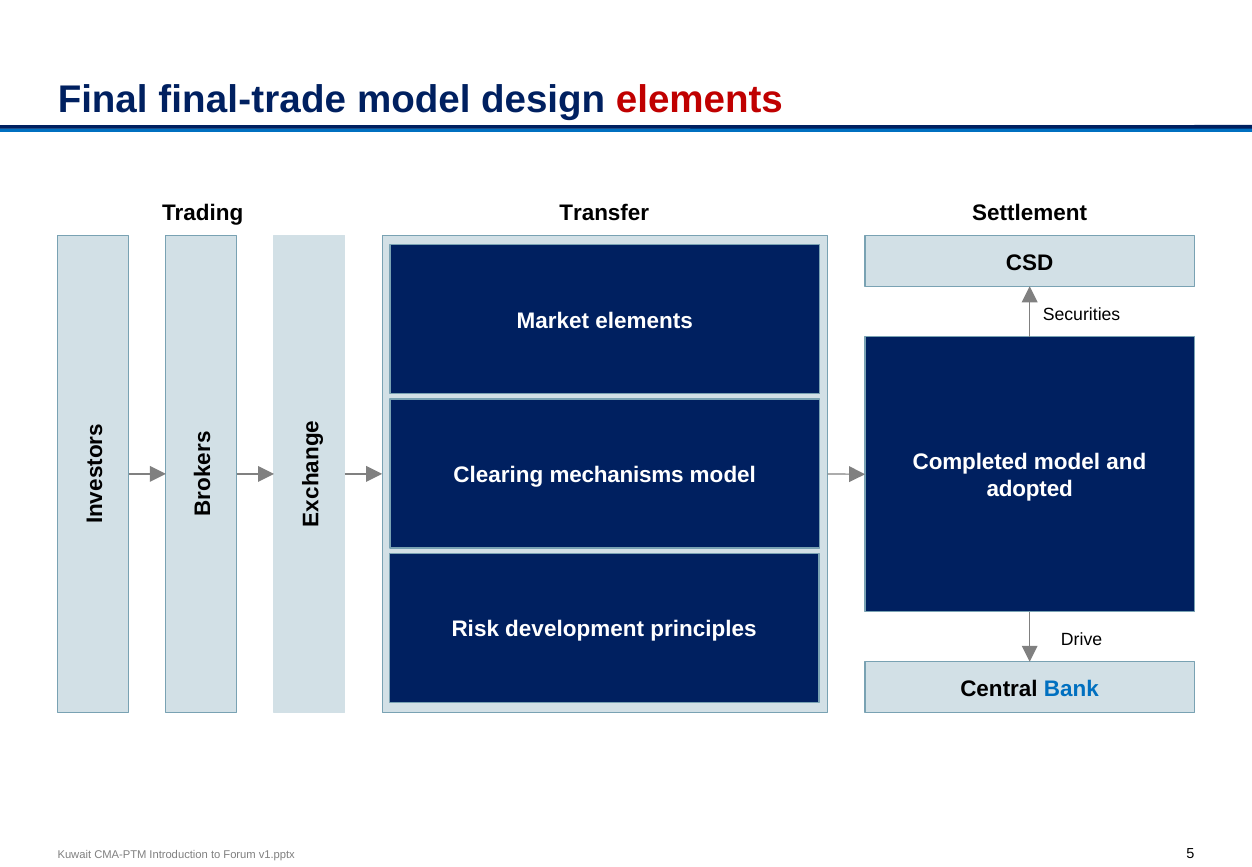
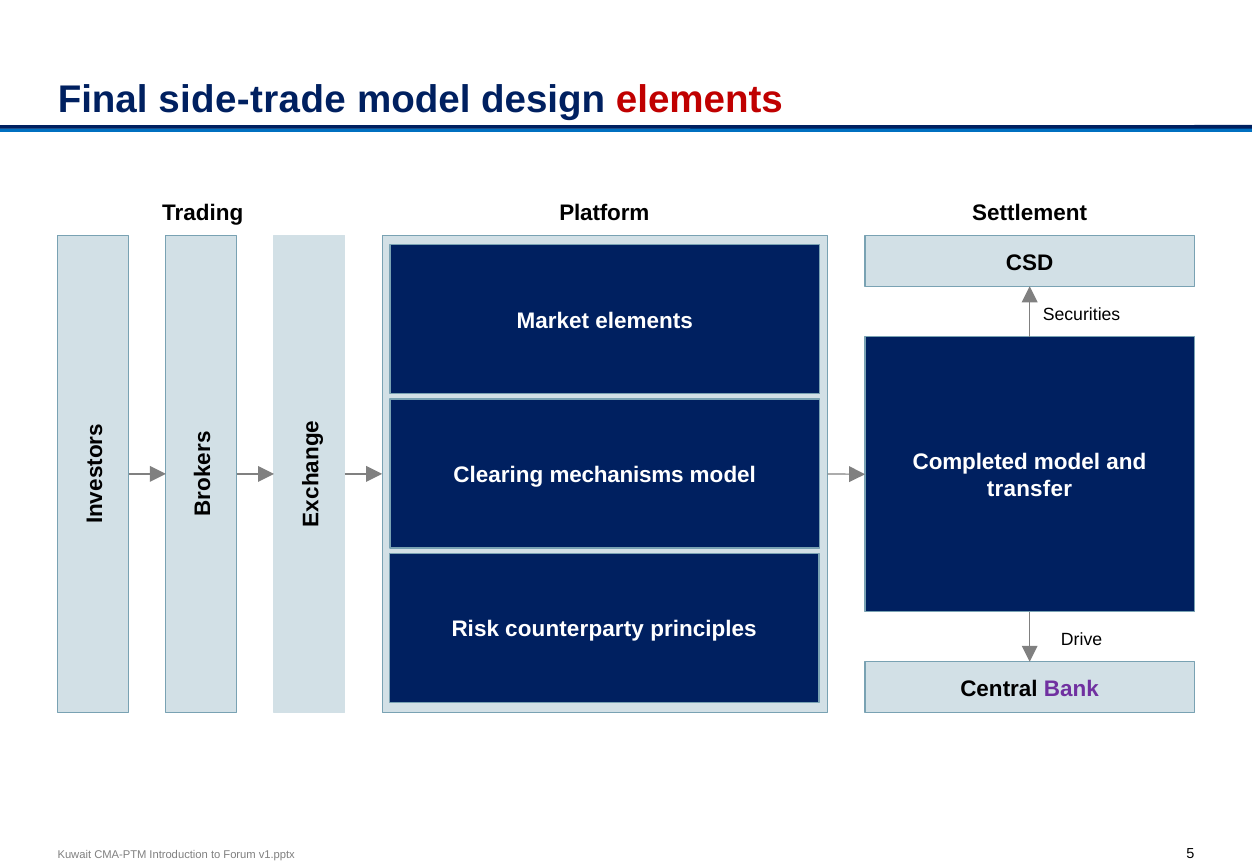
final-trade: final-trade -> side-trade (252, 99)
Transfer: Transfer -> Platform (604, 213)
adopted: adopted -> transfer (1029, 489)
development: development -> counterparty (575, 629)
Bank colour: blue -> purple (1071, 688)
